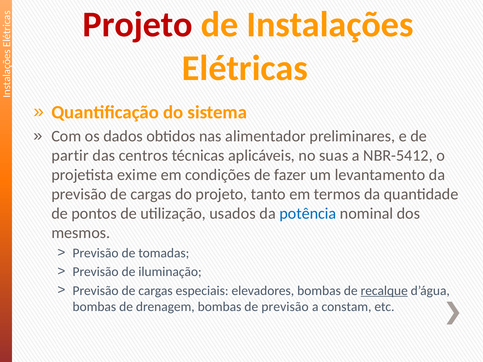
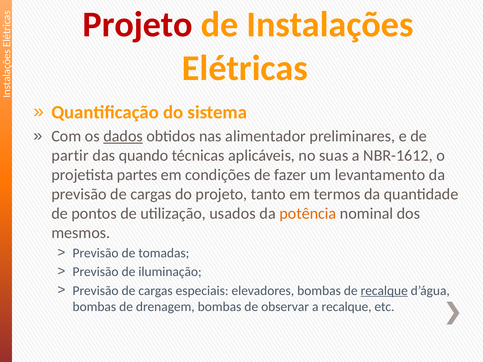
dados underline: none -> present (123, 136)
centros: centros -> quando (143, 156)
NBR-5412: NBR-5412 -> NBR-1612 (398, 156)
exime: exime -> partes (137, 175)
potência colour: blue -> orange (308, 214)
de previsão: previsão -> observar (285, 307)
a constam: constam -> recalque (347, 307)
